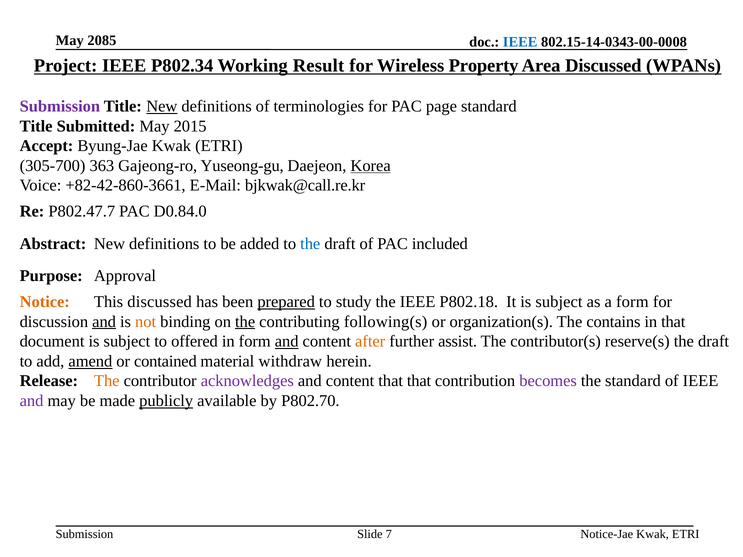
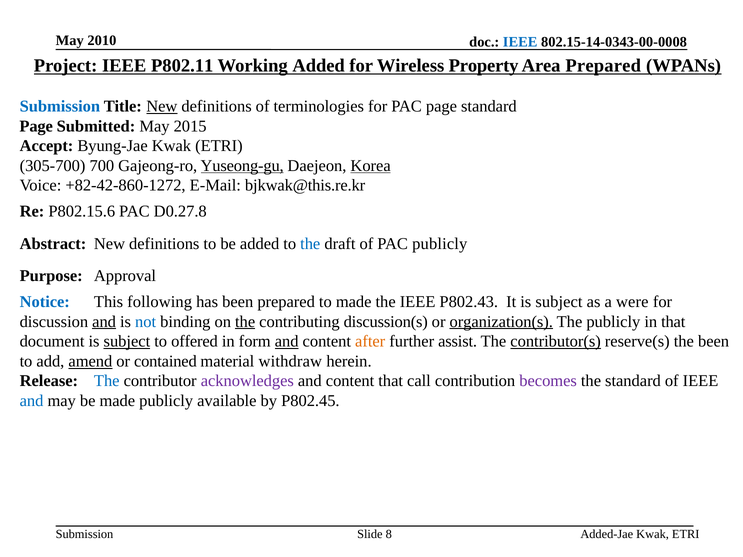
2085: 2085 -> 2010 (102, 41)
P802.34: P802.34 -> P802.11 (182, 66)
Working Result: Result -> Added (319, 66)
Area Discussed: Discussed -> Prepared (603, 66)
Submission colour: purple -> blue (60, 106)
Title: Title -> Page (36, 126)
363: 363 -> 700 (102, 166)
Yuseong-gu underline: none -> present (242, 166)
+82-42-860-3661: +82-42-860-3661 -> +82-42-860-1272 (126, 186)
bjkwak@call.re.kr: bjkwak@call.re.kr -> bjkwak@this.re.kr (305, 186)
P802.47.7: P802.47.7 -> P802.15.6 (82, 212)
D0.84.0: D0.84.0 -> D0.27.8 (180, 212)
PAC included: included -> publicly (440, 244)
Notice colour: orange -> blue (45, 302)
This discussed: discussed -> following (160, 302)
prepared underline: present -> none (286, 302)
to study: study -> made (354, 302)
P802.18: P802.18 -> P802.43 (469, 302)
a form: form -> were (632, 302)
not colour: orange -> blue (146, 322)
following(s: following(s -> discussion(s (386, 322)
organization(s underline: none -> present (501, 322)
The contains: contains -> publicly (613, 322)
subject underline: none -> present (127, 342)
contributor(s underline: none -> present (556, 342)
reserve(s the draft: draft -> been (714, 342)
The colour: orange -> blue (107, 381)
that that: that -> call (419, 381)
and colour: purple -> blue (32, 401)
publicly underline: present -> none (166, 401)
P802.70: P802.70 -> P802.45 (310, 401)
Notice-Jae: Notice-Jae -> Added-Jae (607, 534)
7: 7 -> 8 (389, 534)
